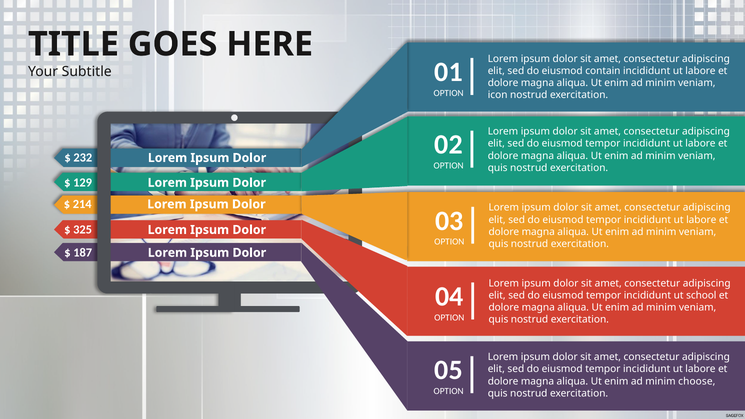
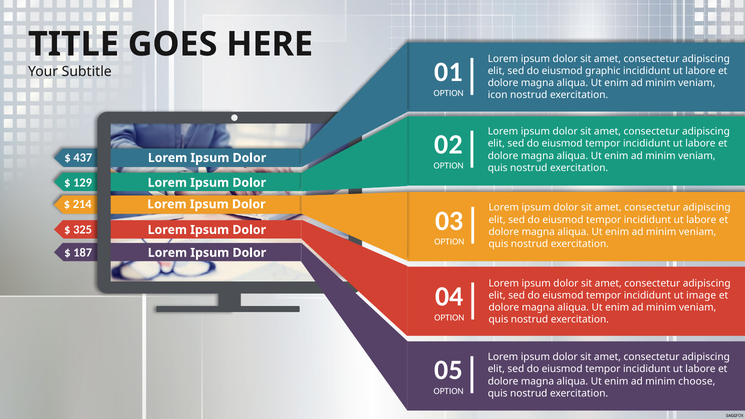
contain: contain -> graphic (603, 71)
232: 232 -> 437 (83, 158)
school: school -> image (701, 295)
